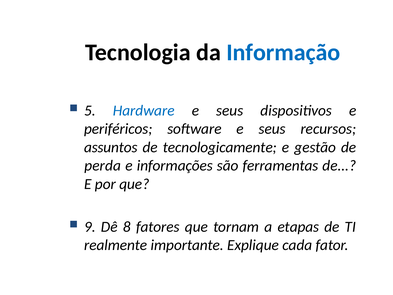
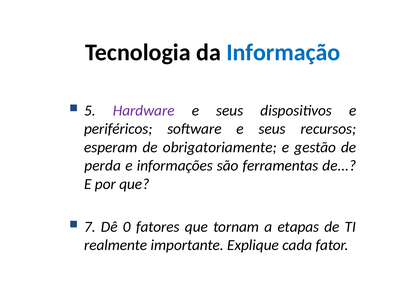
Hardware colour: blue -> purple (144, 110)
assuntos: assuntos -> esperam (111, 147)
tecnologicamente: tecnologicamente -> obrigatoriamente (220, 147)
9: 9 -> 7 (90, 227)
8: 8 -> 0 (127, 227)
